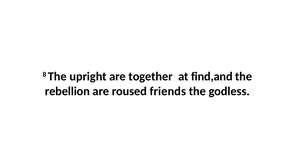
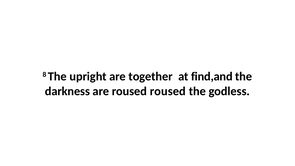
rebellion: rebellion -> darkness (67, 91)
roused friends: friends -> roused (168, 91)
